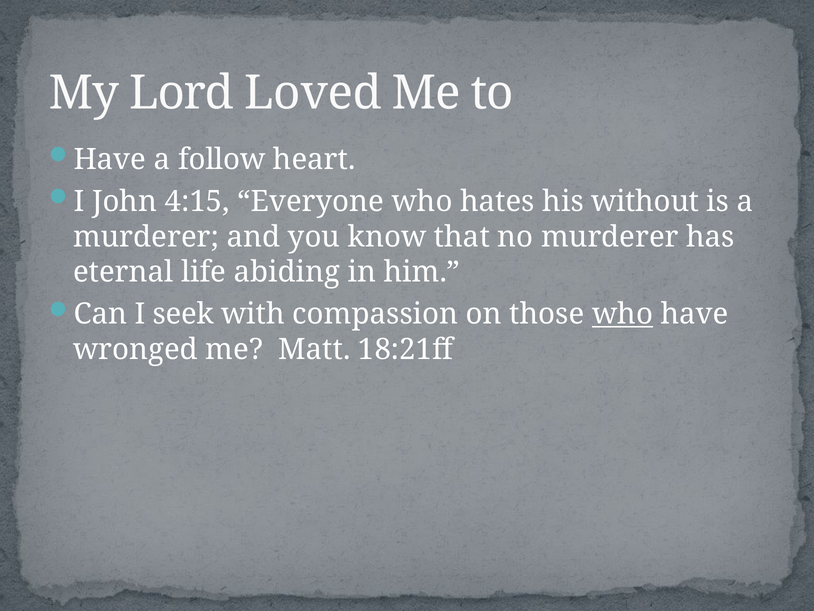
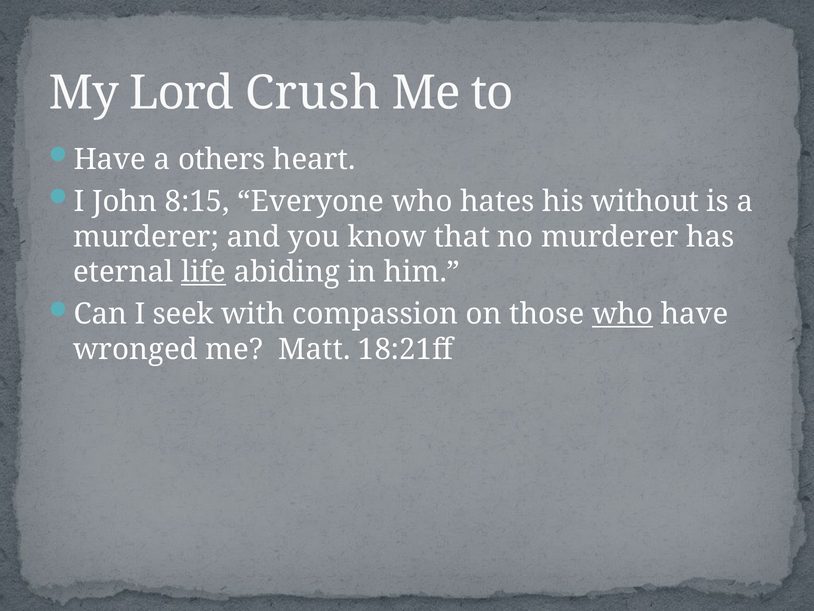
Loved: Loved -> Crush (313, 93)
follow: follow -> others (222, 159)
4:15: 4:15 -> 8:15 (197, 201)
life underline: none -> present (204, 272)
